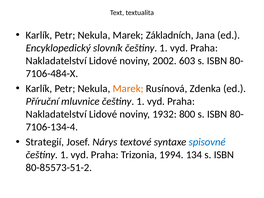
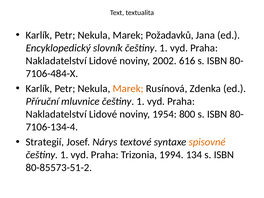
Základních: Základních -> Požadavků (170, 35)
603: 603 -> 616 (187, 61)
1932: 1932 -> 1954 (165, 114)
spisovné colour: blue -> orange (207, 142)
